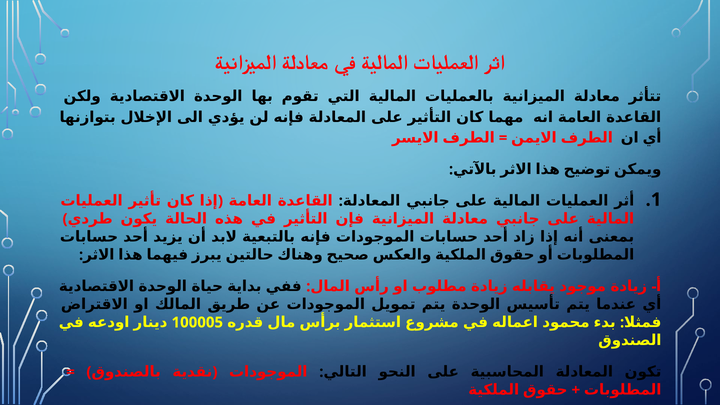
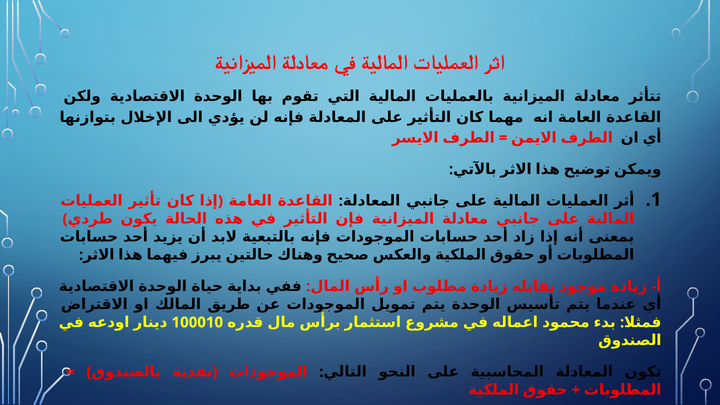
100005: 100005 -> 100010 (197, 322)
